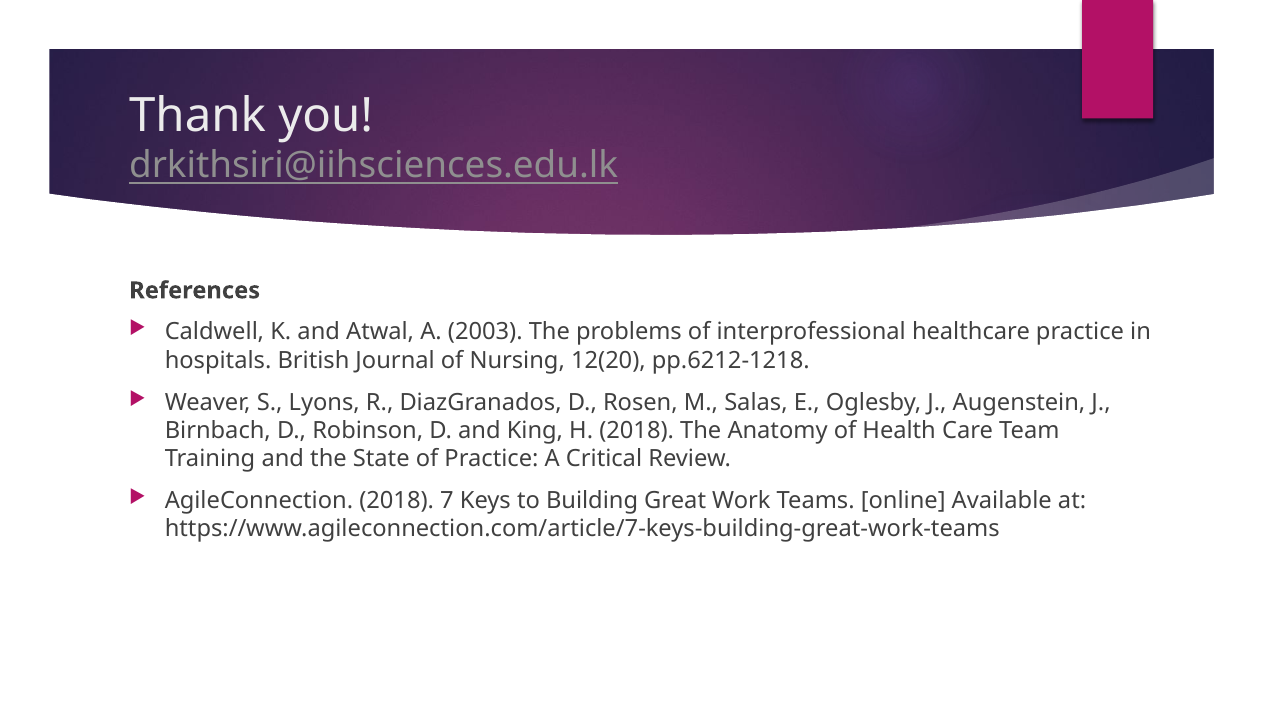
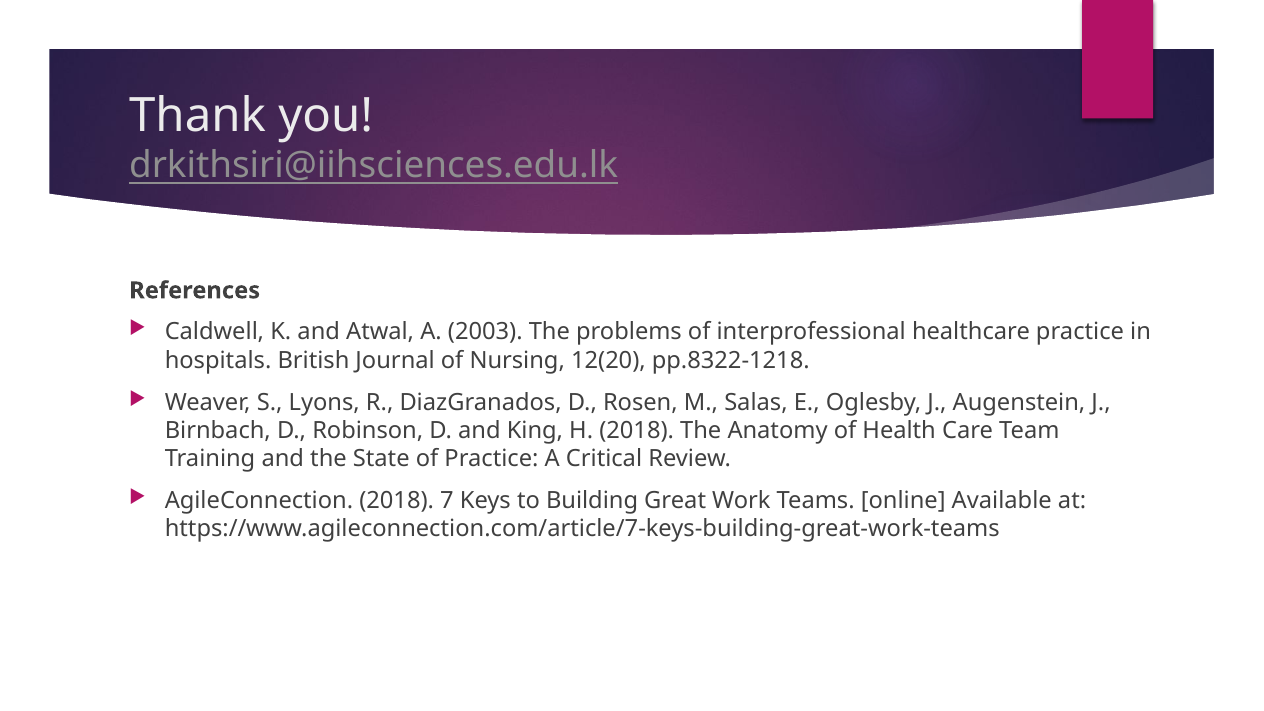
pp.6212-1218: pp.6212-1218 -> pp.8322-1218 (731, 361)
